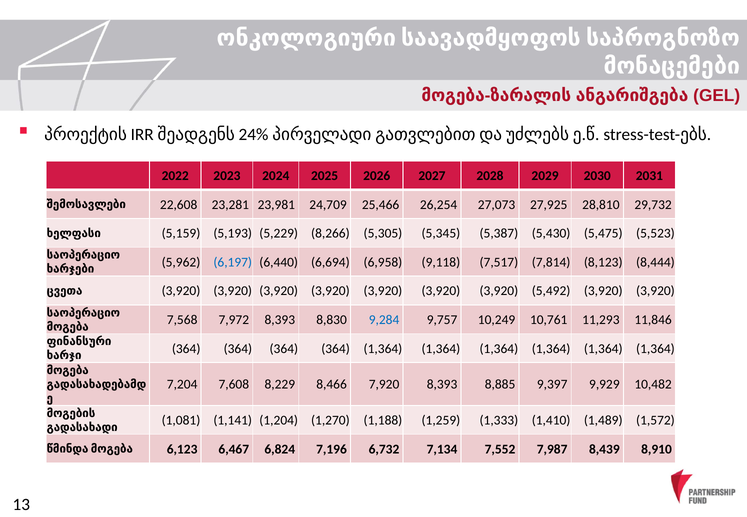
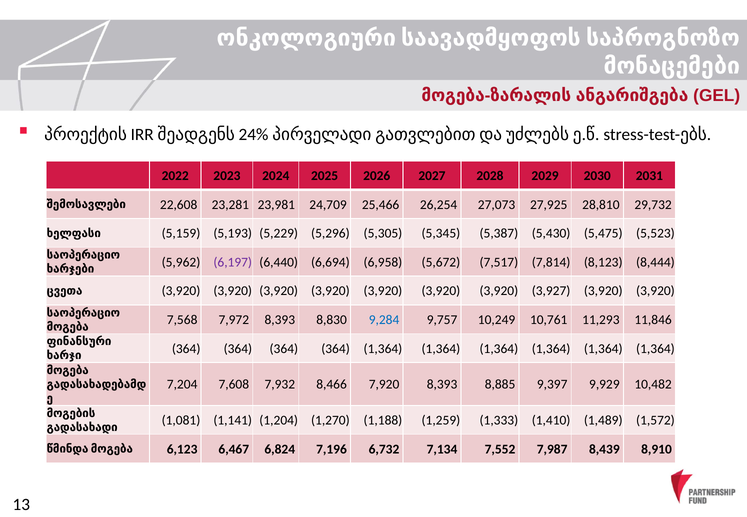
8,266: 8,266 -> 5,296 (330, 233)
6,197 colour: blue -> purple (233, 262)
9,118: 9,118 -> 5,672 (441, 262)
5,492: 5,492 -> 3,927 (551, 291)
8,229: 8,229 -> 7,932 (280, 385)
